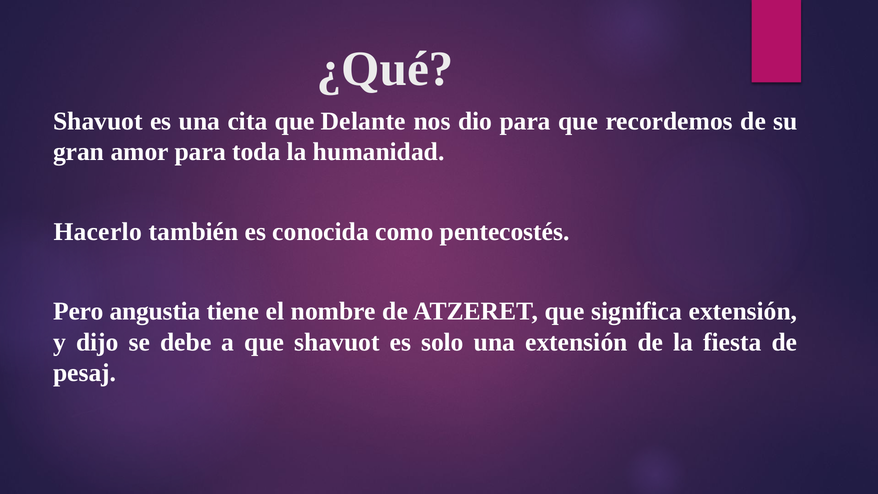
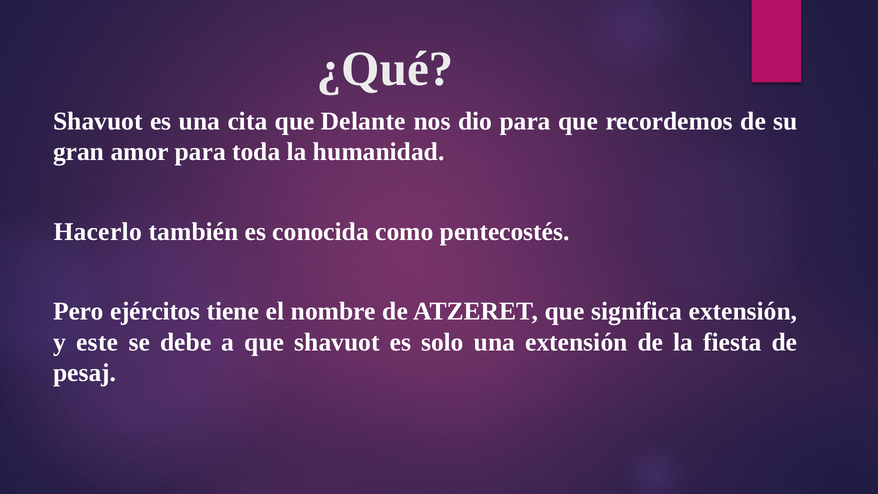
angustia: angustia -> ejércitos (155, 311)
dijo: dijo -> este (97, 342)
